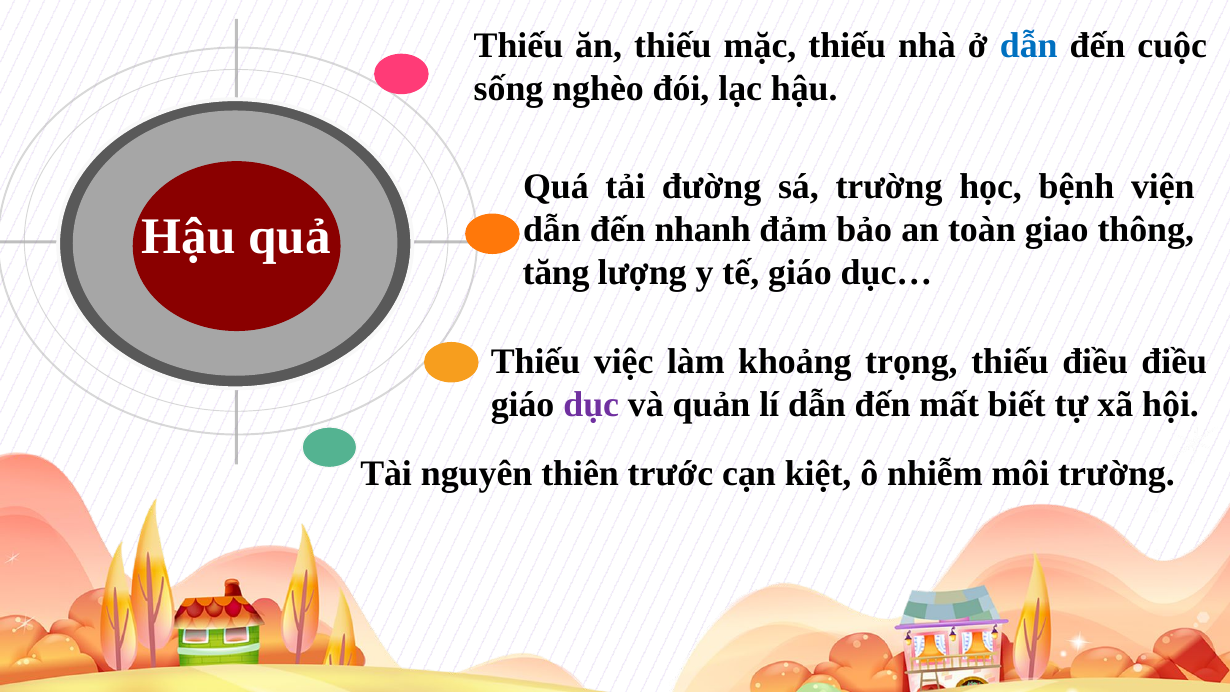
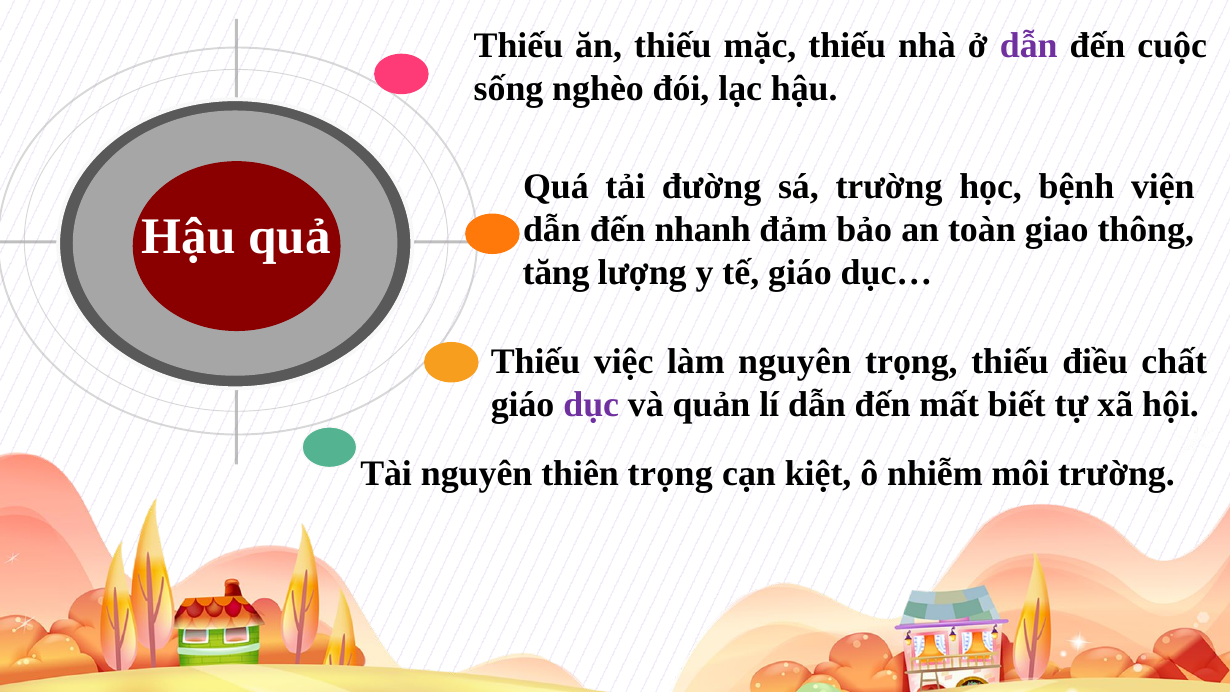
dẫn colour: blue -> purple (1029, 46)
làm khoảng: khoảng -> nguyên (795, 361)
điều điều: điều -> chất (1174, 361)
thiên trước: trước -> trọng (670, 474)
